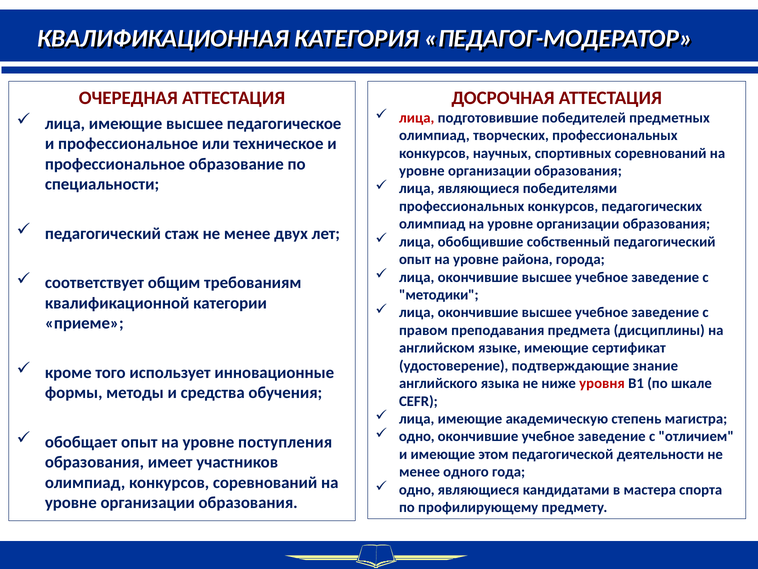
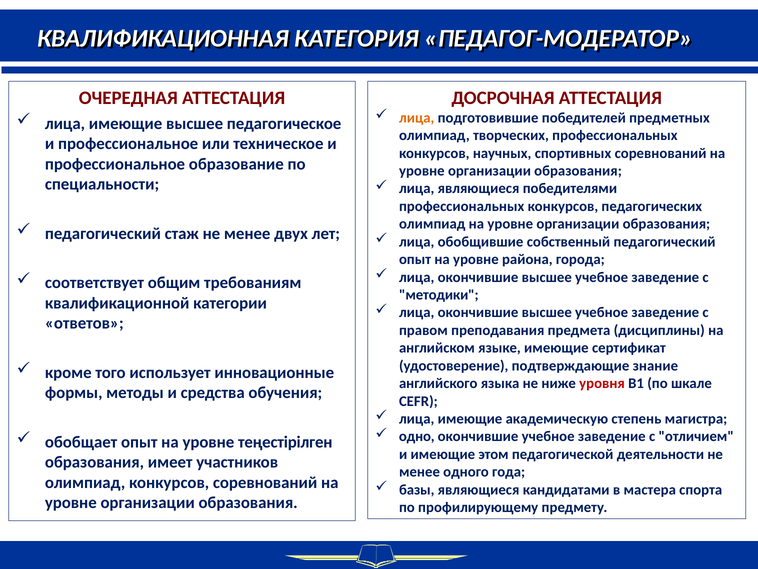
лица colour: red -> orange (417, 118)
приеме: приеме -> ответов (84, 323)
поступления: поступления -> теңестірілген (285, 442)
одно: одно -> базы (417, 489)
